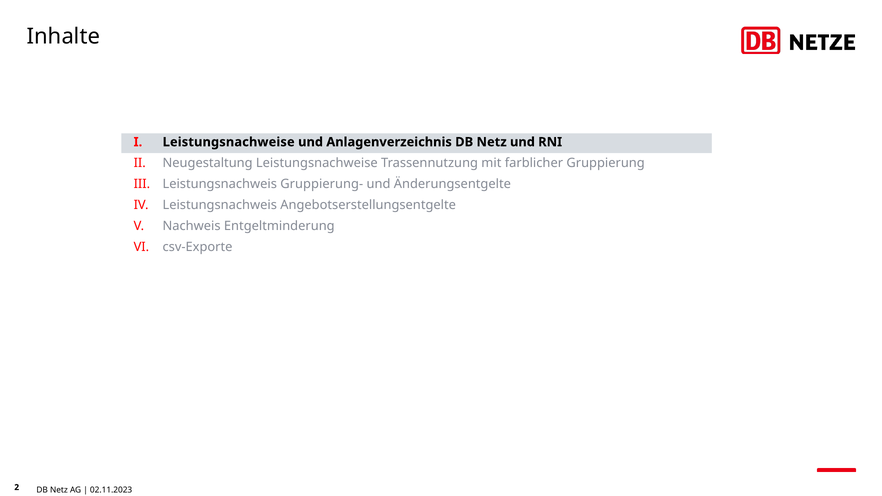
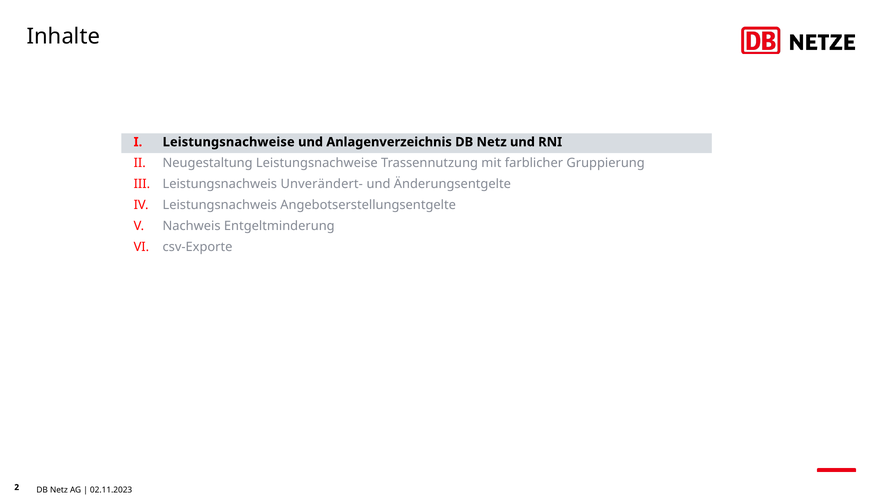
Gruppierung-: Gruppierung- -> Unverändert- (322, 184)
